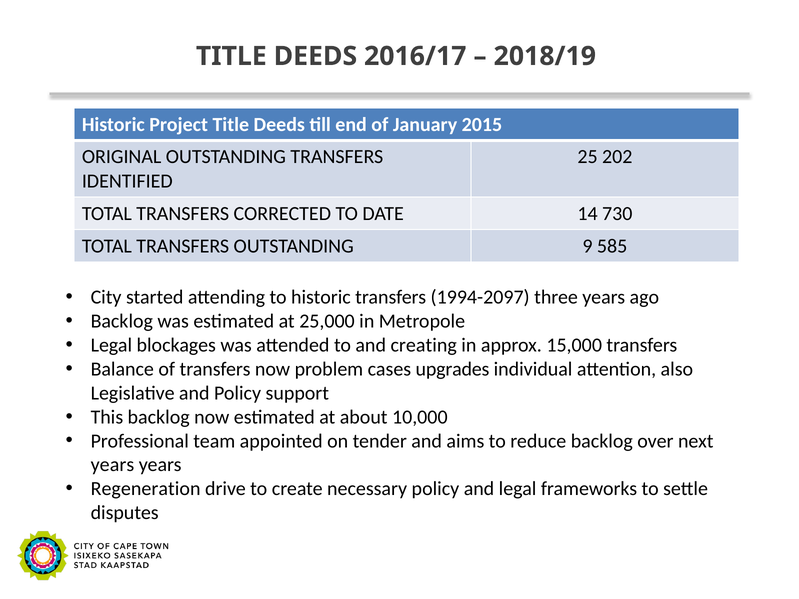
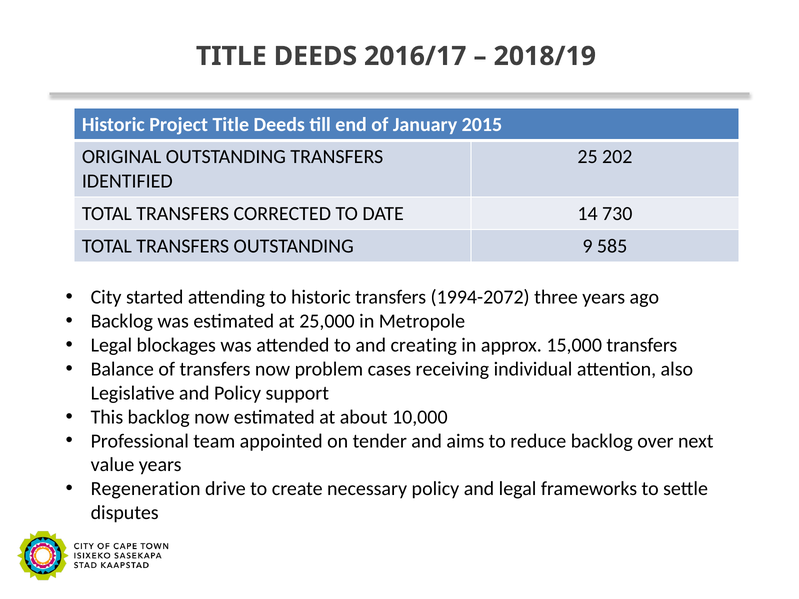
1994-2097: 1994-2097 -> 1994-2072 (480, 297)
upgrades: upgrades -> receiving (452, 369)
years: years -> value (112, 465)
